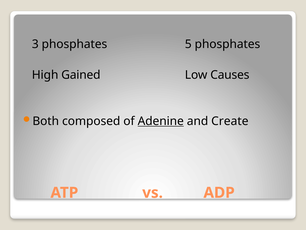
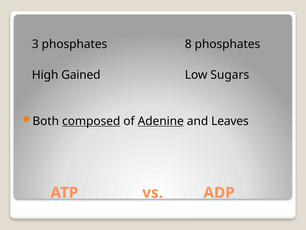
5: 5 -> 8 (188, 44)
Causes: Causes -> Sugars (230, 75)
composed underline: none -> present (91, 121)
Create: Create -> Leaves (230, 121)
